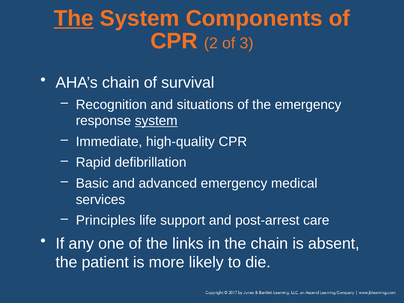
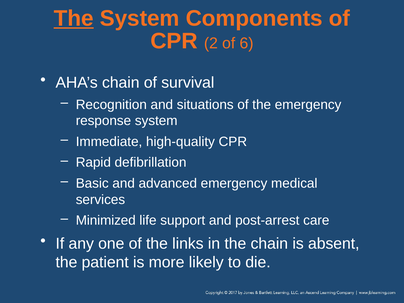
3: 3 -> 6 (247, 43)
system underline: present -> none (156, 121)
Principles: Principles -> Minimized (106, 220)
